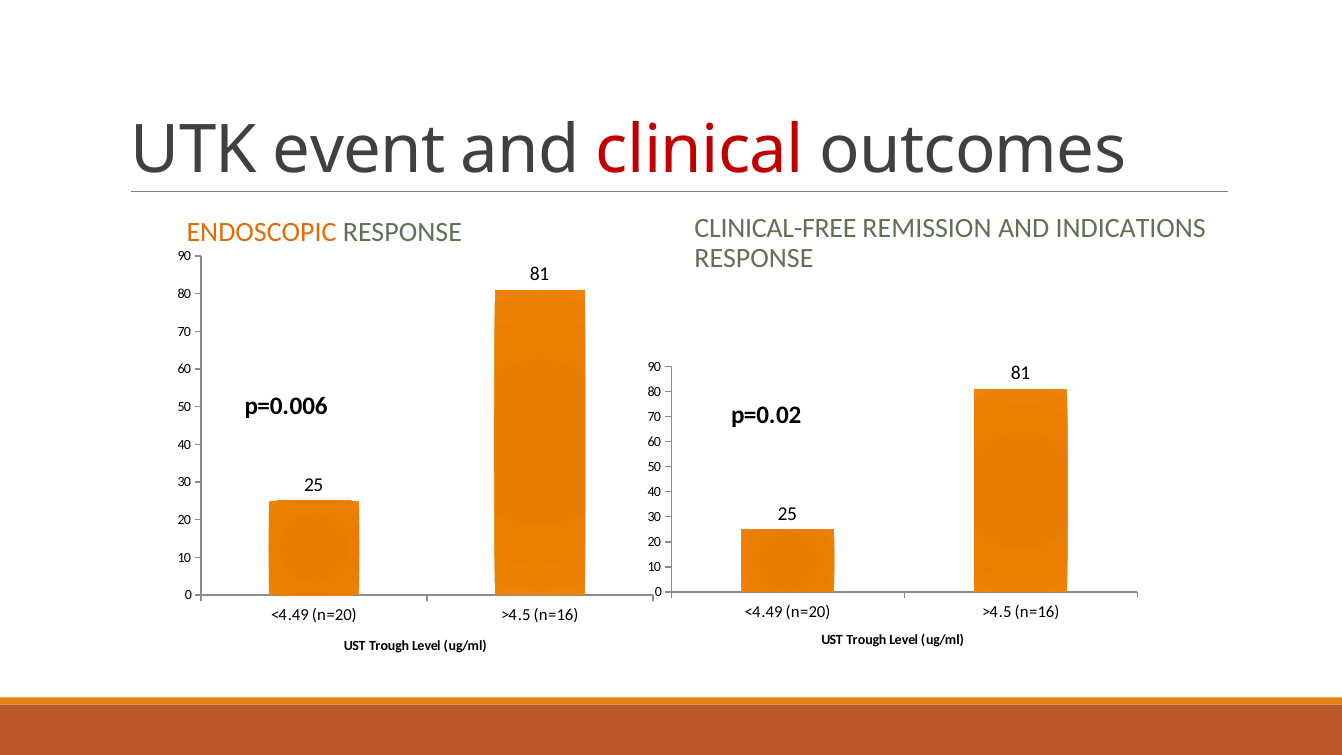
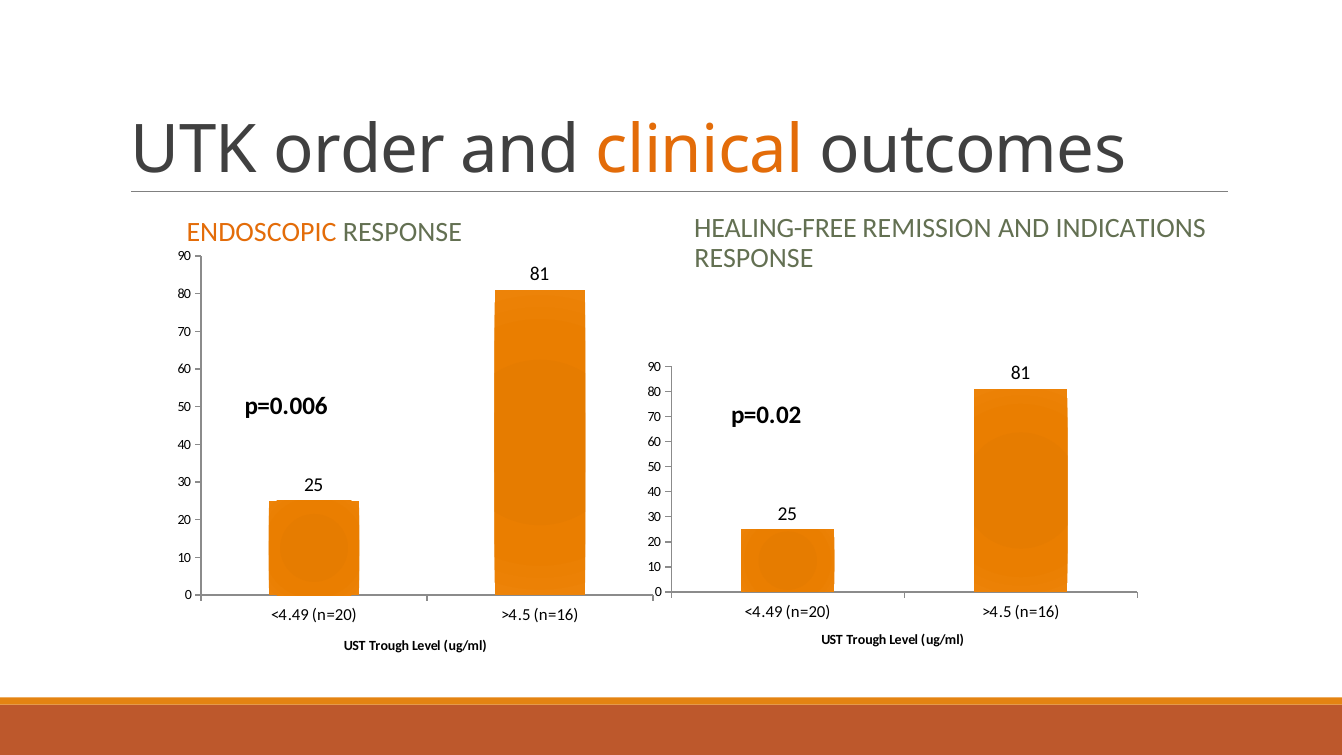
event: event -> order (359, 150)
clinical colour: red -> orange (700, 150)
CLINICAL-FREE: CLINICAL-FREE -> HEALING-FREE (775, 228)
